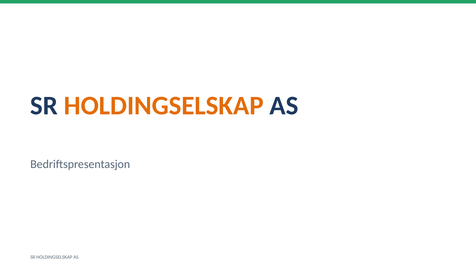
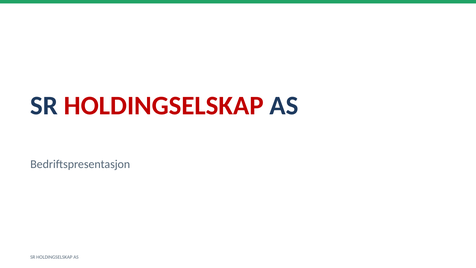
HOLDINGSELSKAP colour: orange -> red (164, 106)
